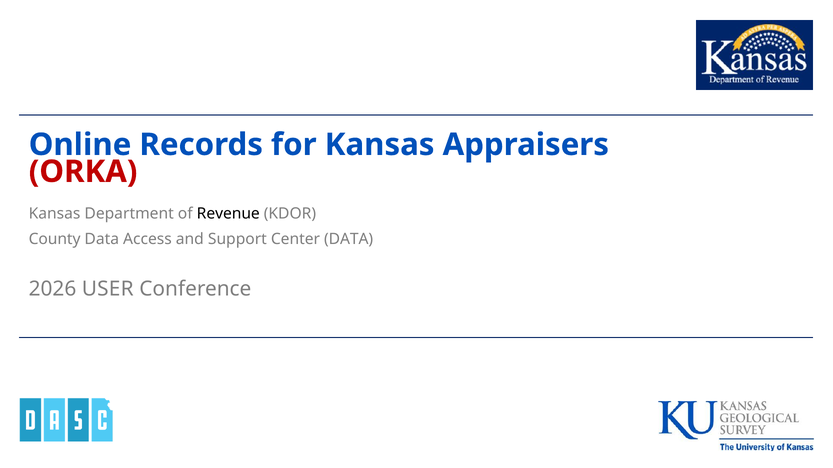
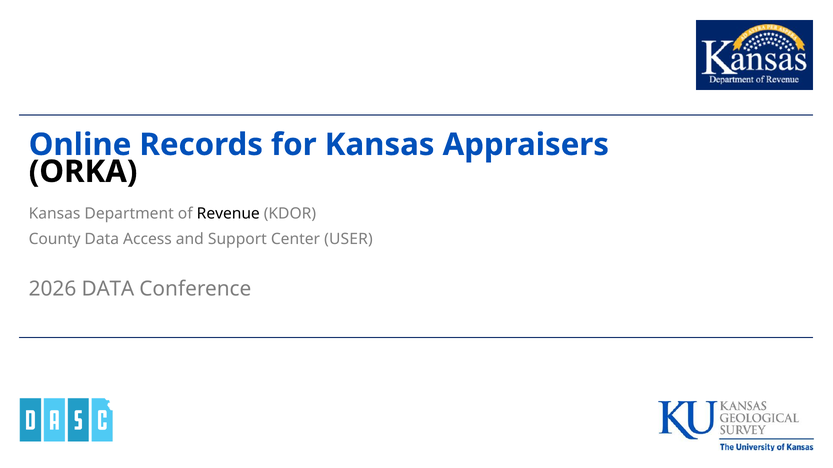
ORKA colour: red -> black (83, 172)
Center DATA: DATA -> USER (348, 239)
2026 USER: USER -> DATA (108, 289)
